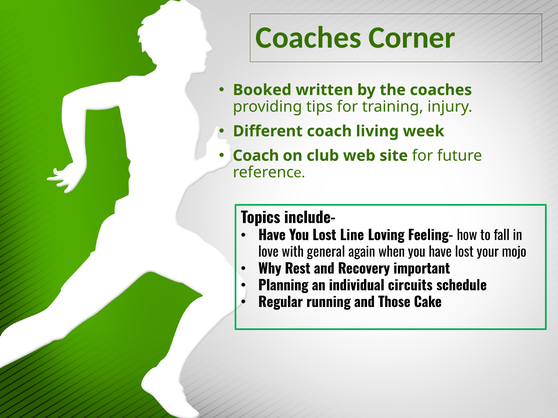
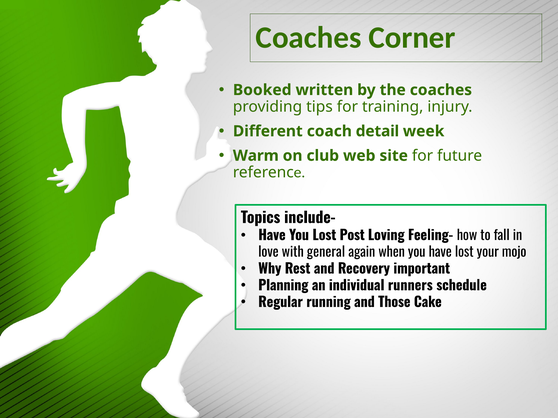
living: living -> detail (377, 131)
Coach: Coach -> Warm (256, 156)
Line: Line -> Post (352, 236)
circuits: circuits -> runners (410, 286)
